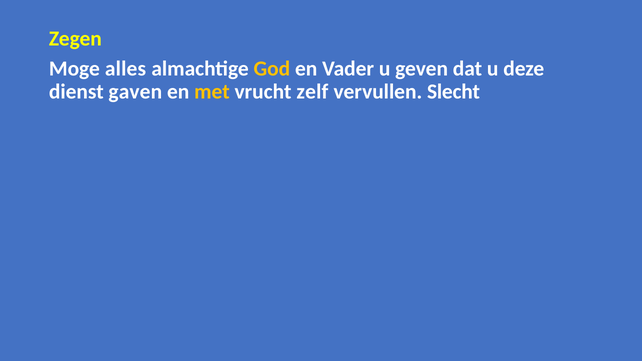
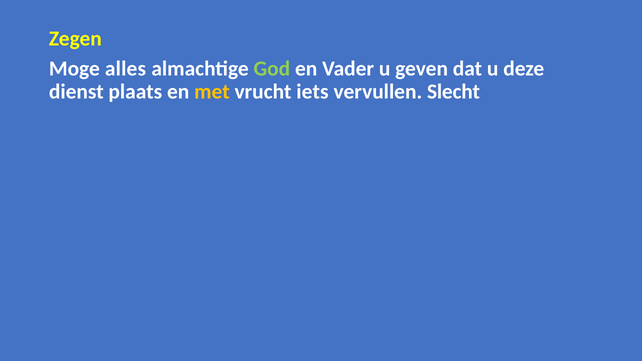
God colour: yellow -> light green (272, 69)
gaven: gaven -> plaats (135, 92)
zelf: zelf -> iets (312, 92)
